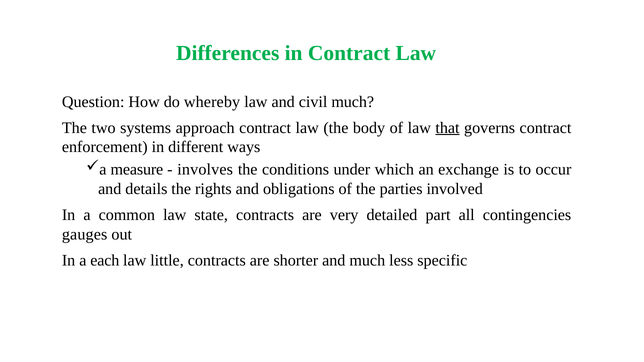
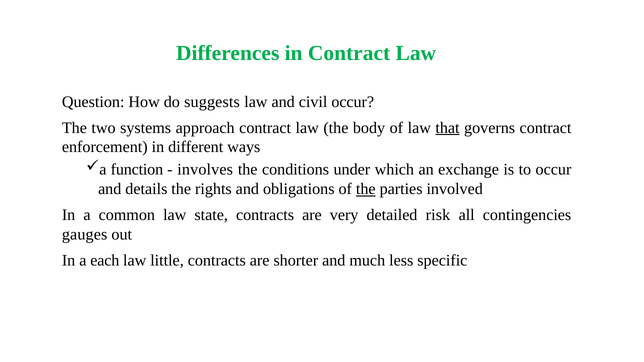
whereby: whereby -> suggests (212, 102)
civil much: much -> occur (353, 102)
measure: measure -> function (137, 170)
the underline: none -> present (366, 189)
part: part -> risk (438, 215)
